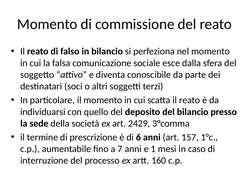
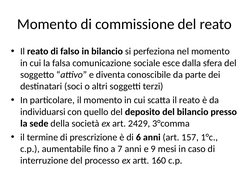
1: 1 -> 9 (153, 149)
